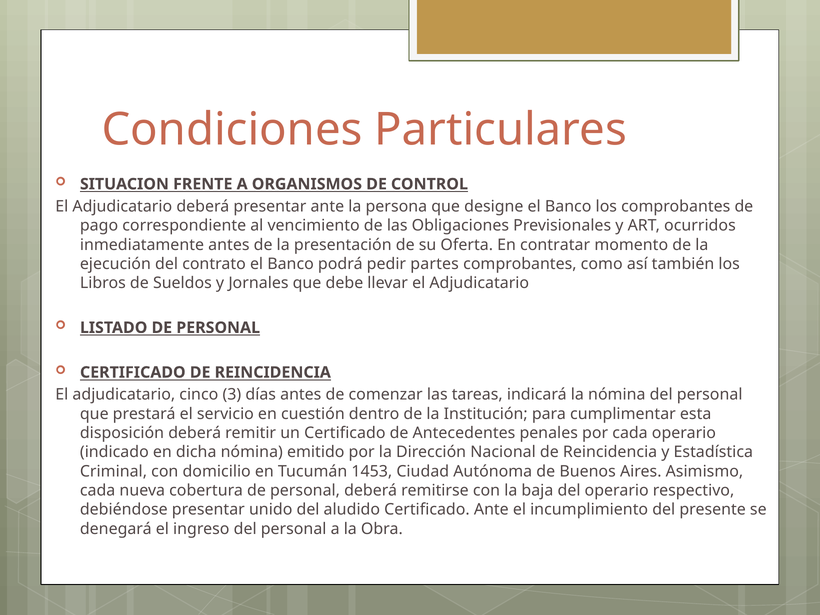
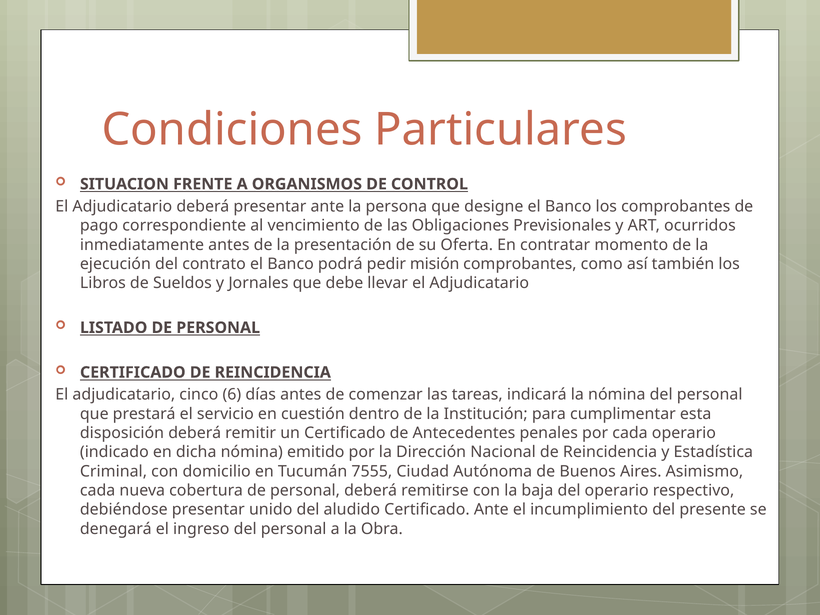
partes: partes -> misión (435, 264)
3: 3 -> 6 (232, 395)
1453: 1453 -> 7555 (372, 471)
